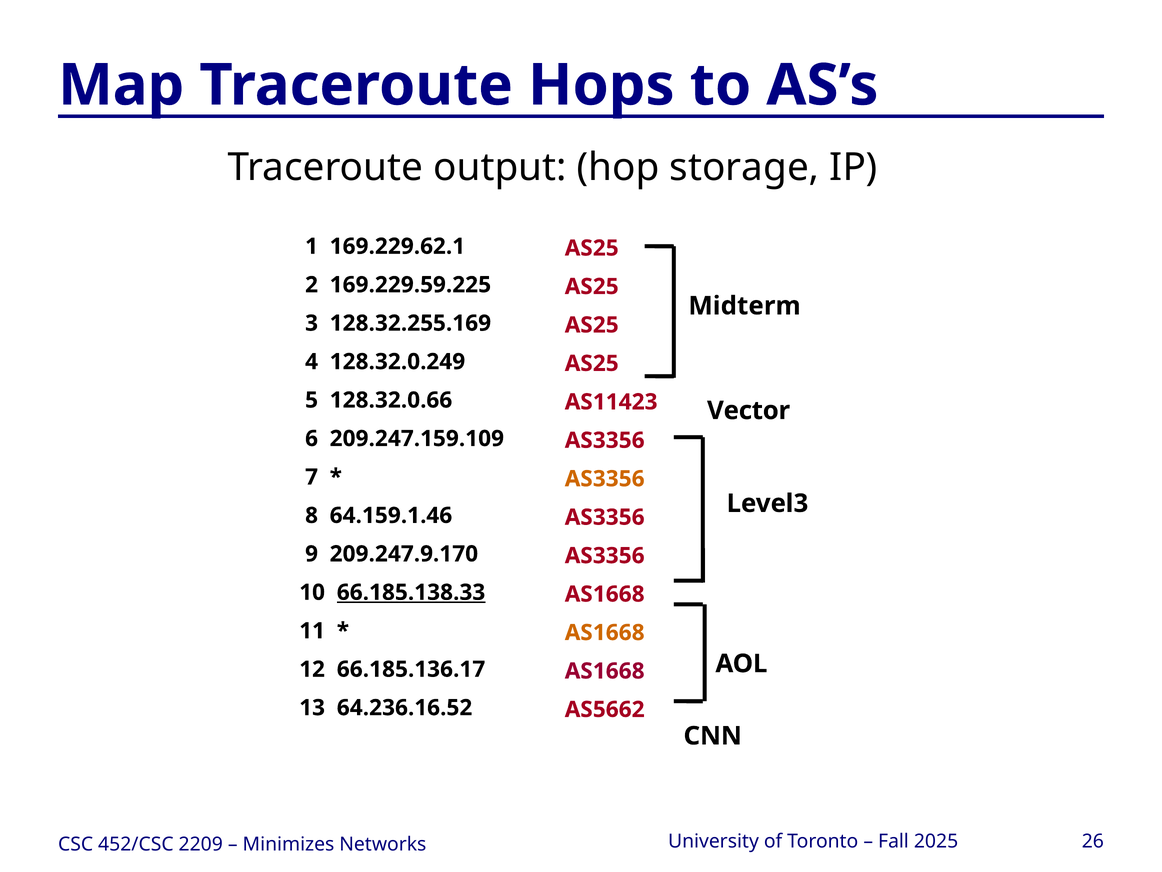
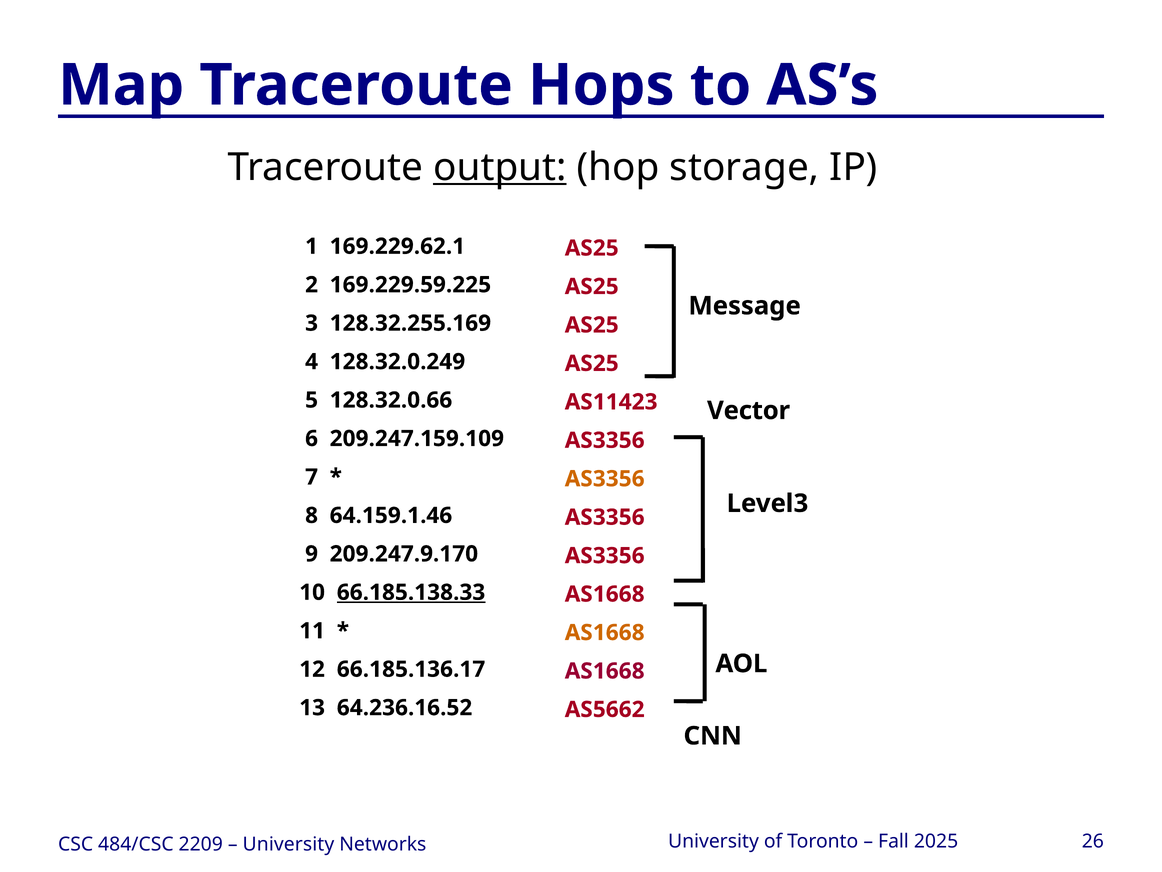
output underline: none -> present (500, 167)
Midterm: Midterm -> Message (745, 306)
452/CSC: 452/CSC -> 484/CSC (136, 844)
Minimizes: Minimizes -> University (288, 844)
